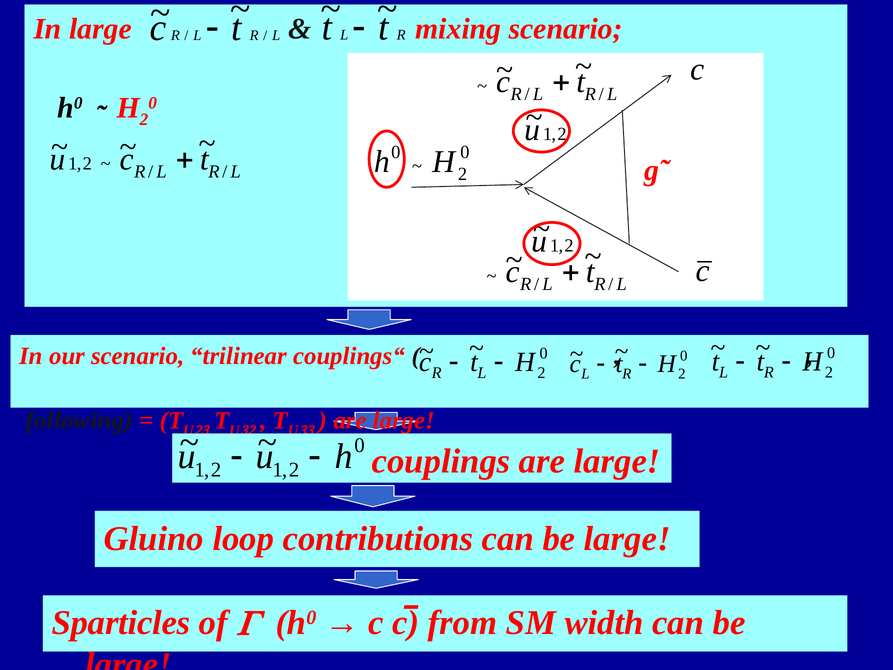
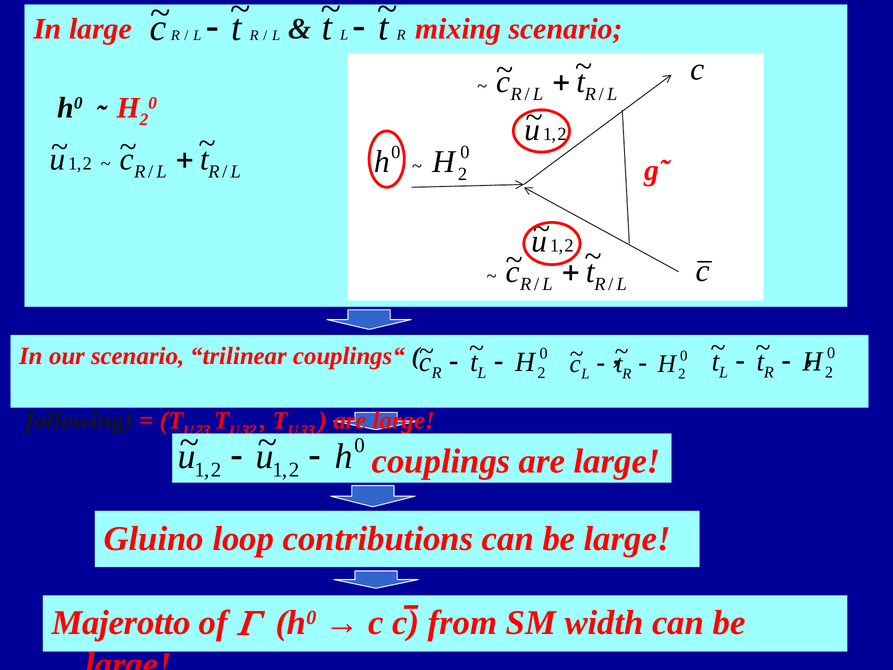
Sparticles: Sparticles -> Majerotto (121, 623)
